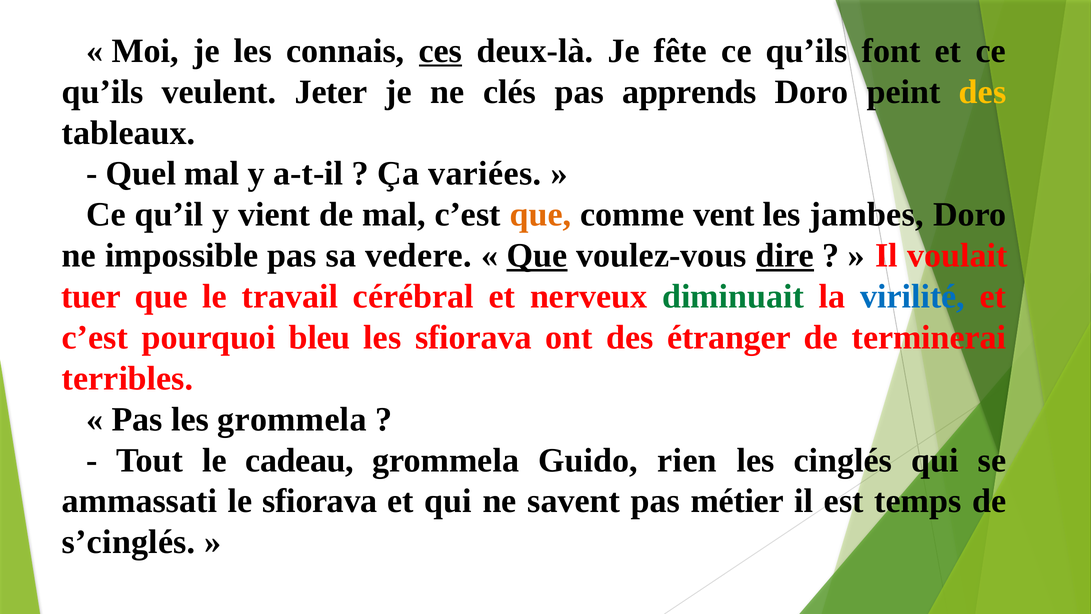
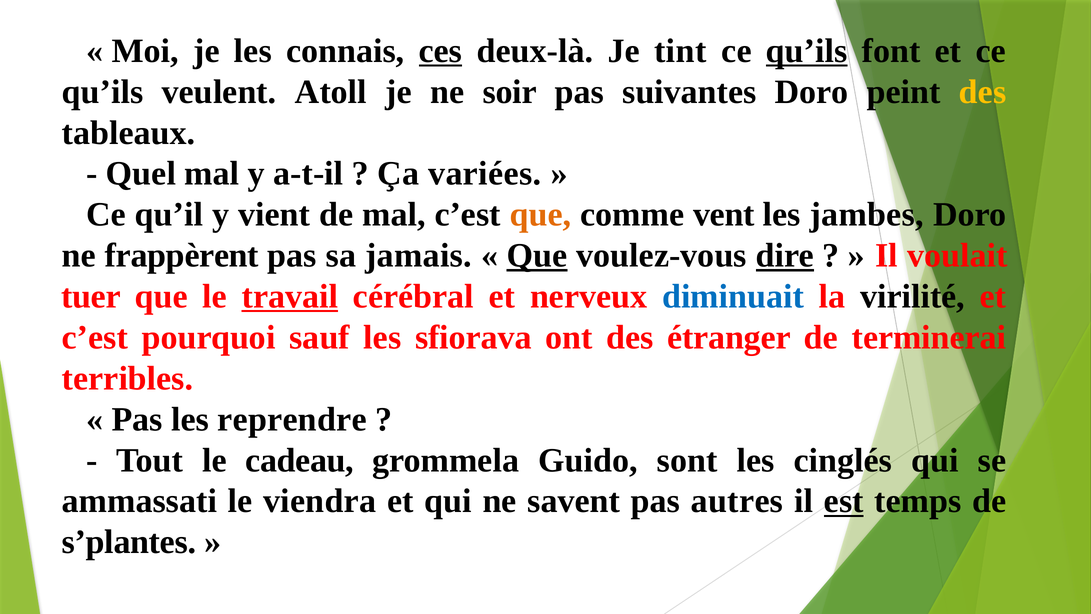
fête: fête -> tint (680, 51)
qu’ils underline: none -> present (807, 51)
Jeter: Jeter -> Atoll (331, 92)
clés: clés -> soir (510, 92)
apprends: apprends -> suivantes (689, 92)
impossible: impossible -> frappèrent (182, 255)
vedere: vedere -> jamais (418, 255)
travail underline: none -> present (290, 296)
diminuait colour: green -> blue (733, 296)
virilité colour: blue -> black (913, 296)
bleu: bleu -> sauf (320, 337)
les grommela: grommela -> reprendre (292, 419)
rien: rien -> sont (687, 460)
le sfiorava: sfiorava -> viendra (320, 501)
métier: métier -> autres (737, 501)
est underline: none -> present (844, 501)
s’cinglés: s’cinglés -> s’plantes (129, 542)
